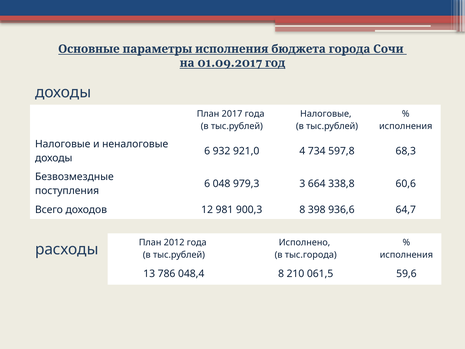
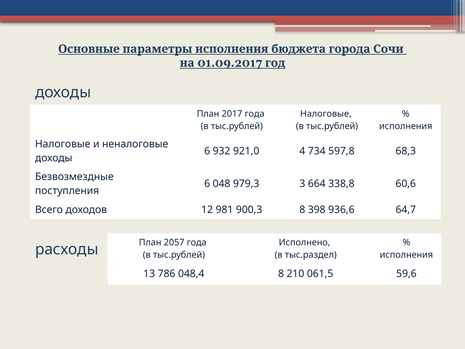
2012: 2012 -> 2057 (174, 242)
тыс.города: тыс.города -> тыс.раздел (311, 255)
